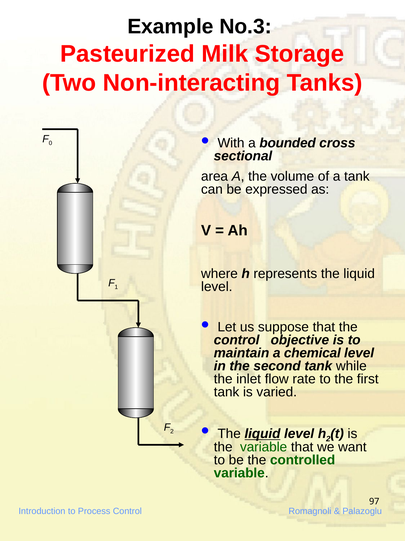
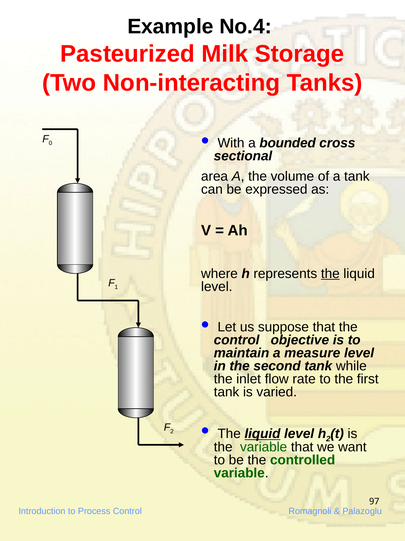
No.3: No.3 -> No.4 (246, 27)
the underline: none -> present (330, 273)
chemical: chemical -> measure (312, 352)
